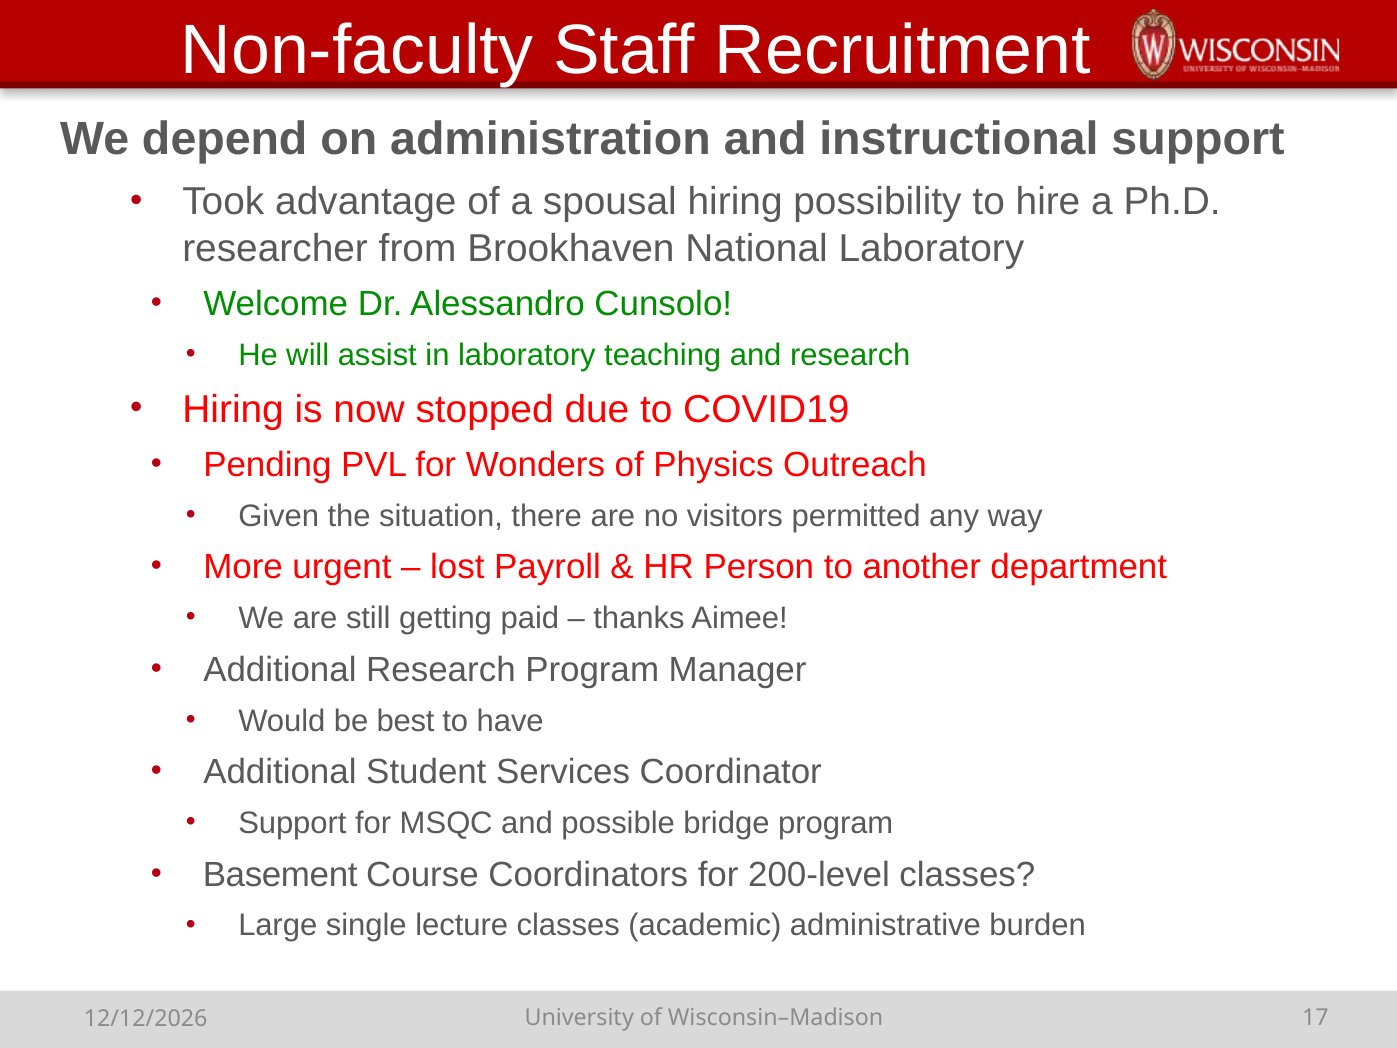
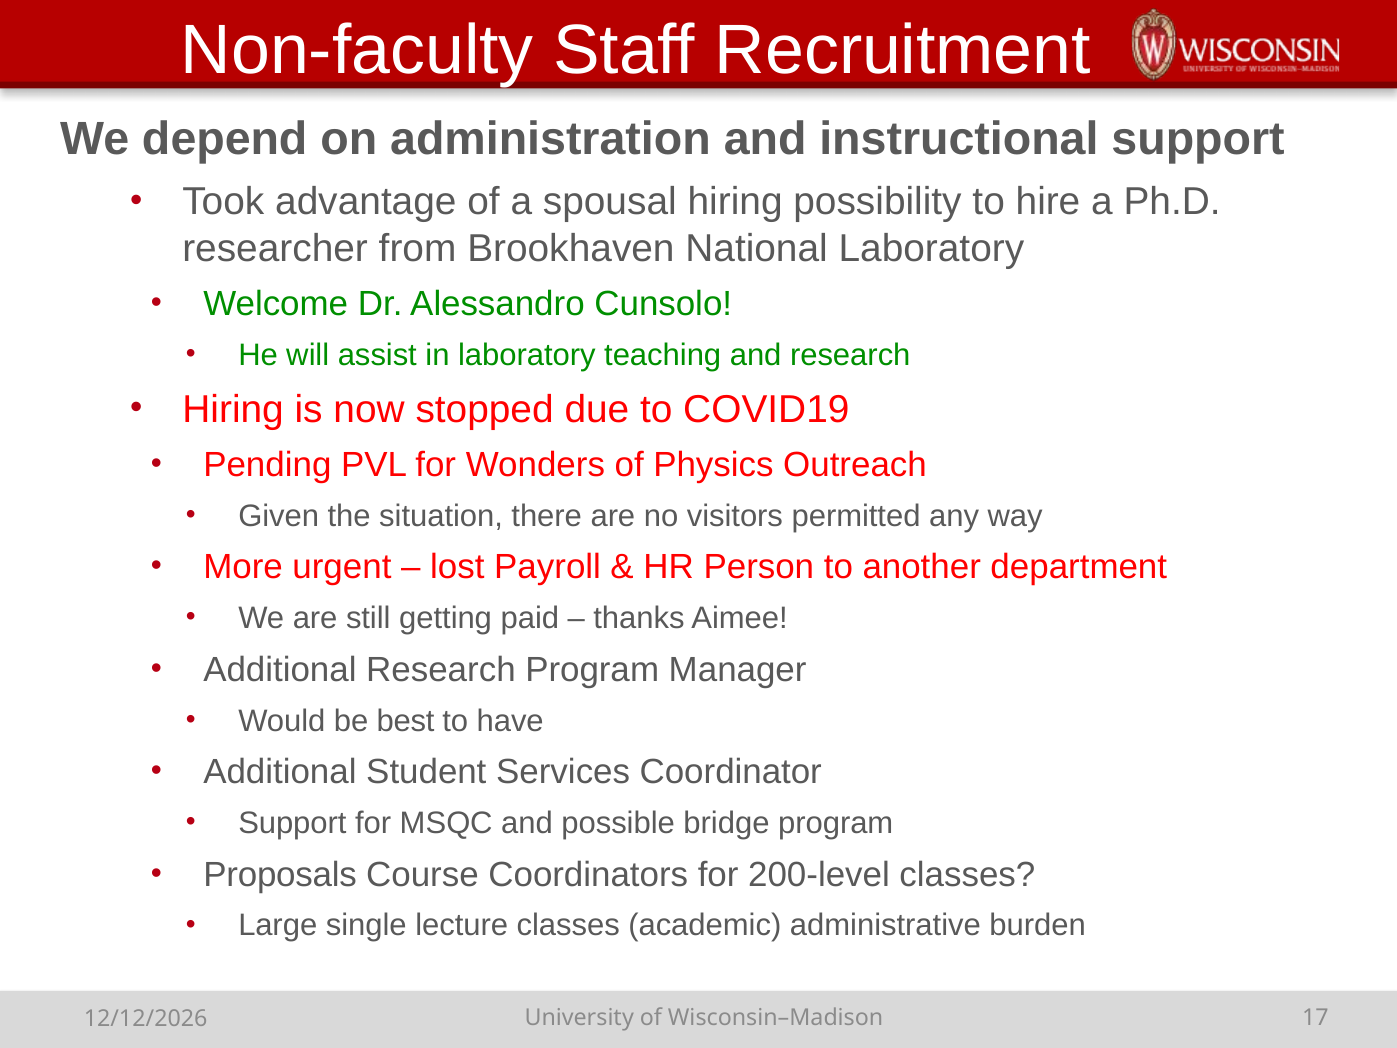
Basement: Basement -> Proposals (280, 875)
